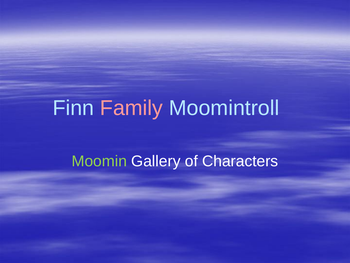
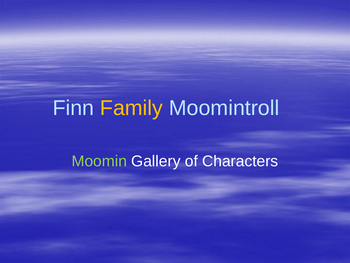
Family colour: pink -> yellow (131, 108)
